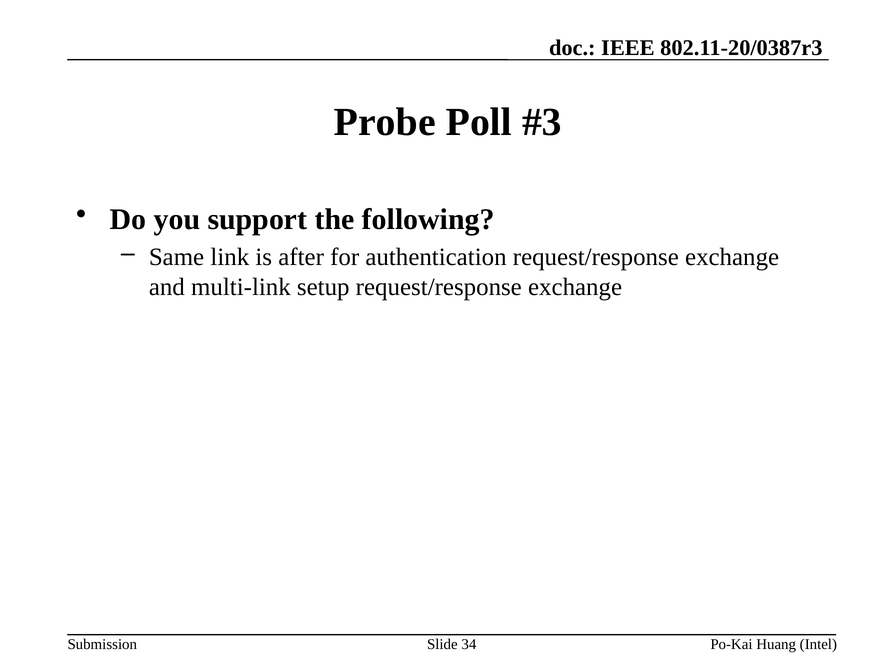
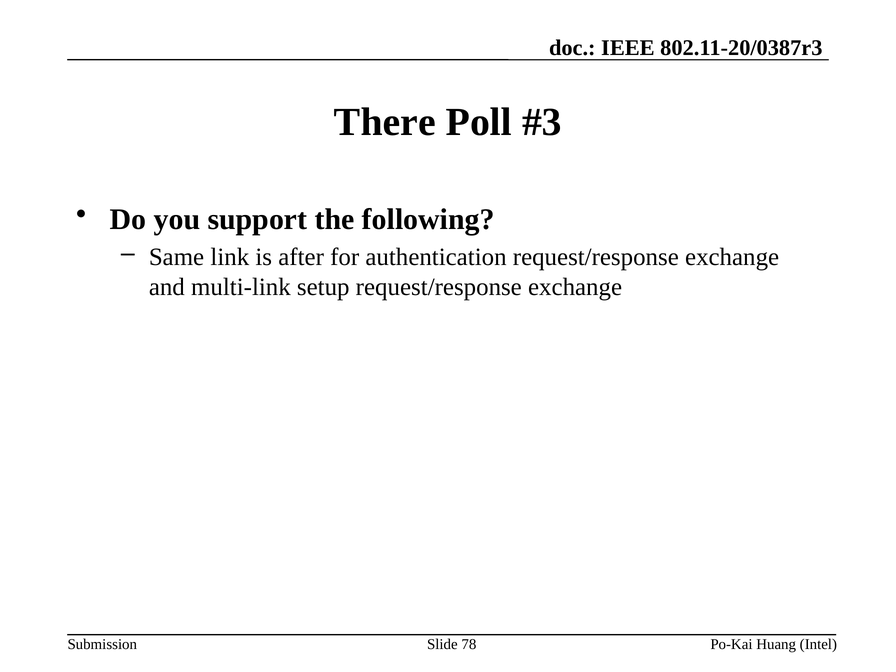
Probe: Probe -> There (385, 122)
34: 34 -> 78 (469, 644)
